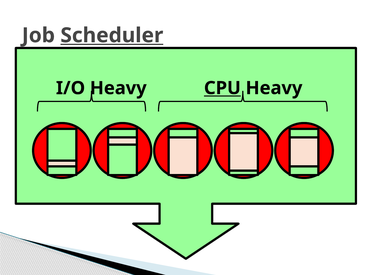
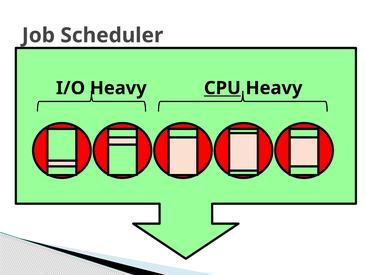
Scheduler underline: present -> none (112, 35)
